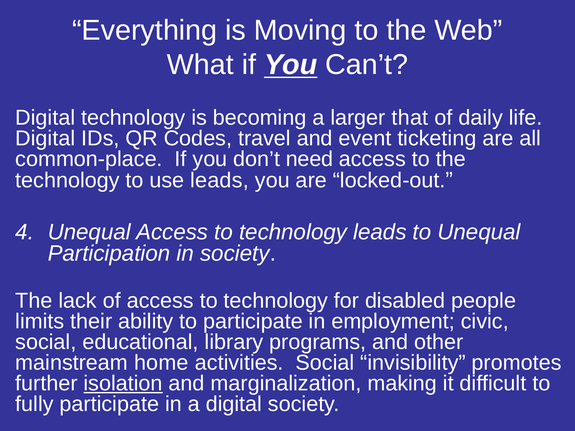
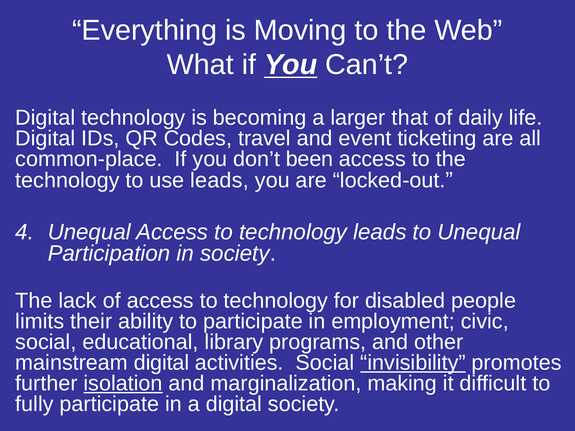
need: need -> been (310, 159)
mainstream home: home -> digital (162, 363)
invisibility underline: none -> present (413, 363)
